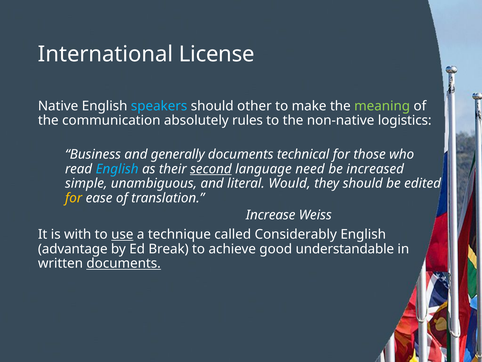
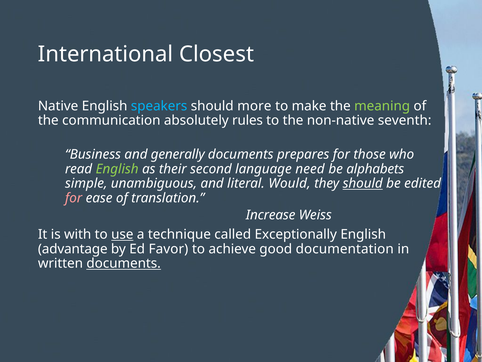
License: License -> Closest (217, 54)
other: other -> more (254, 106)
logistics: logistics -> seventh (405, 120)
technical: technical -> prepares (303, 154)
English colour: light blue -> light green (117, 169)
second underline: present -> none (211, 169)
increased: increased -> alphabets (375, 169)
should underline: none -> present (363, 183)
for colour: yellow -> pink (74, 198)
Considerably: Considerably -> Exceptionally (296, 234)
Break: Break -> Favor (168, 249)
understandable: understandable -> documentation (345, 249)
